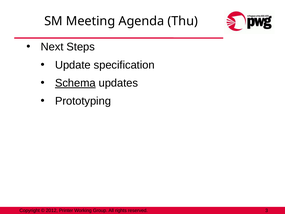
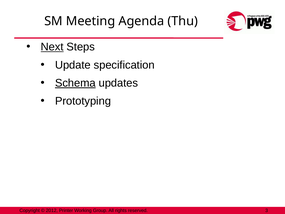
Next underline: none -> present (52, 47)
